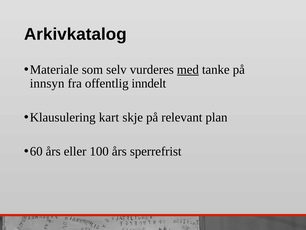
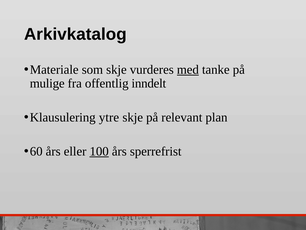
som selv: selv -> skje (116, 69)
innsyn: innsyn -> mulige (47, 83)
kart: kart -> ytre (109, 117)
100 underline: none -> present (99, 151)
